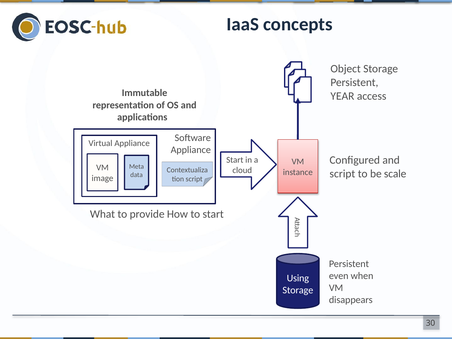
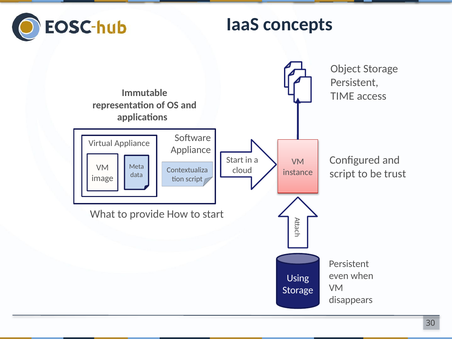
YEAR: YEAR -> TIME (342, 96)
scale: scale -> trust (395, 174)
